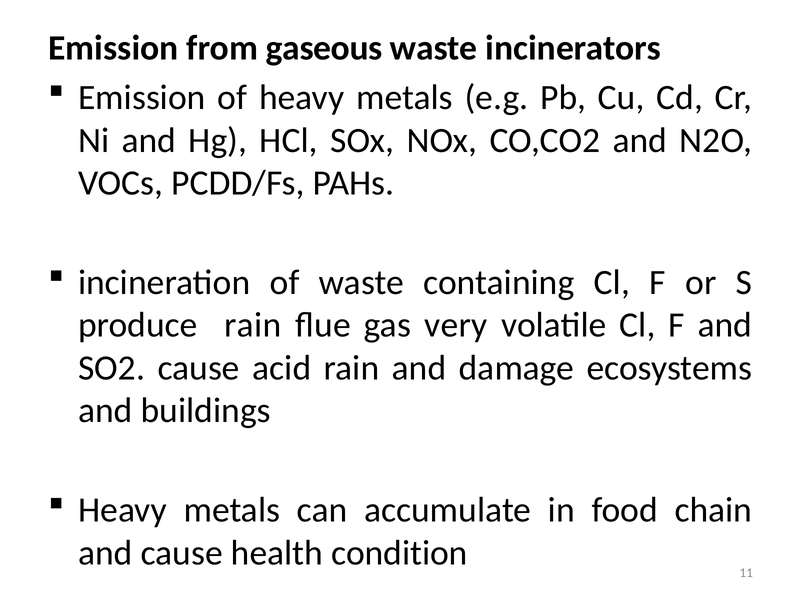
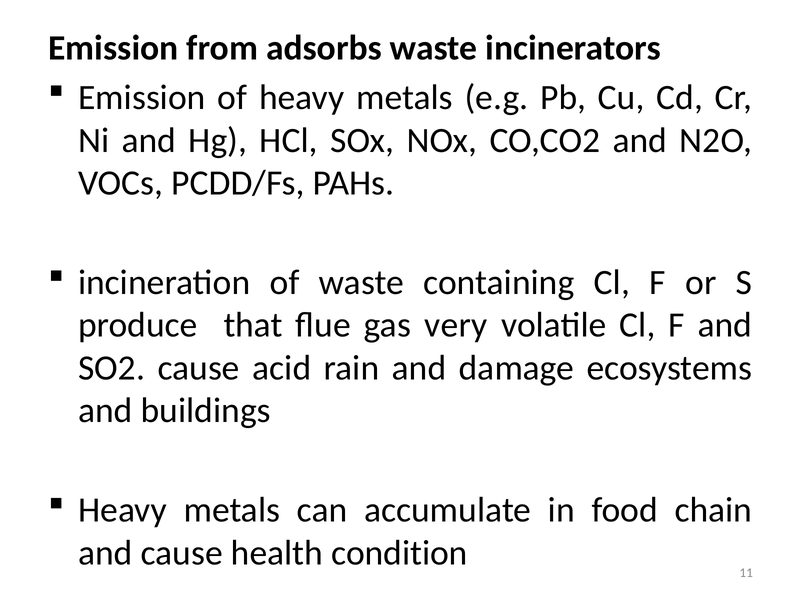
gaseous: gaseous -> adsorbs (324, 48)
produce rain: rain -> that (253, 326)
